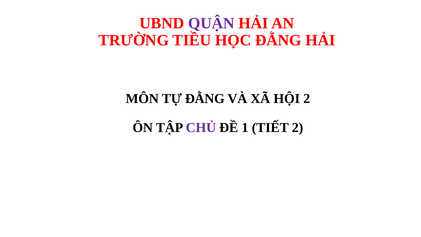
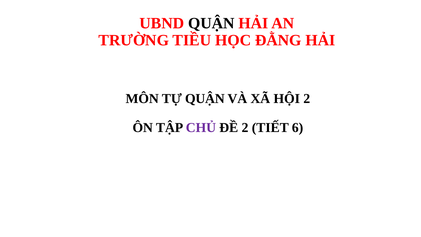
QUẬN colour: purple -> black (211, 23)
TỰ ĐẰNG: ĐẰNG -> QUẬN (205, 99)
ĐỀ 1: 1 -> 2 (245, 127)
TIẾT 2: 2 -> 6 (298, 127)
